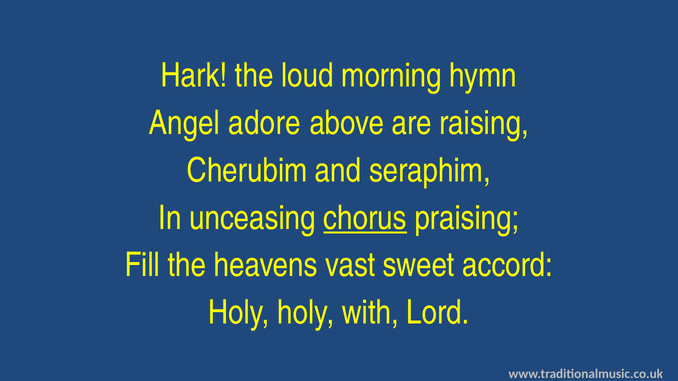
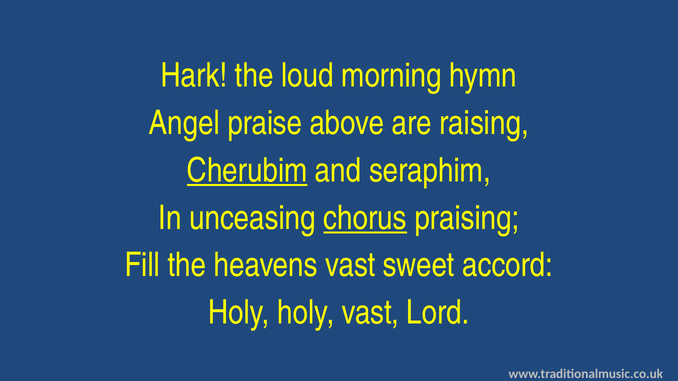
adore: adore -> praise (265, 123)
Cherubim underline: none -> present (247, 171)
holy with: with -> vast (370, 313)
